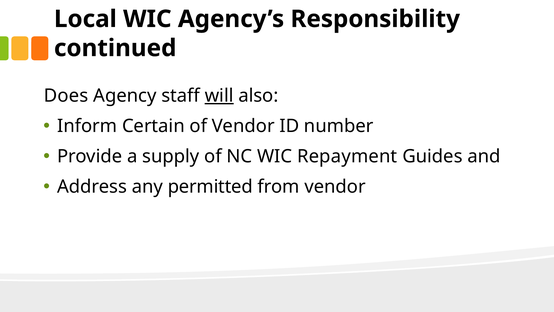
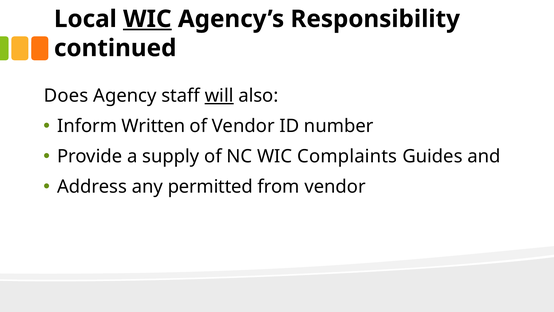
WIC underline: none -> present (147, 19)
Certain: Certain -> Written (153, 126)
Repayment: Repayment -> Complaints (347, 156)
